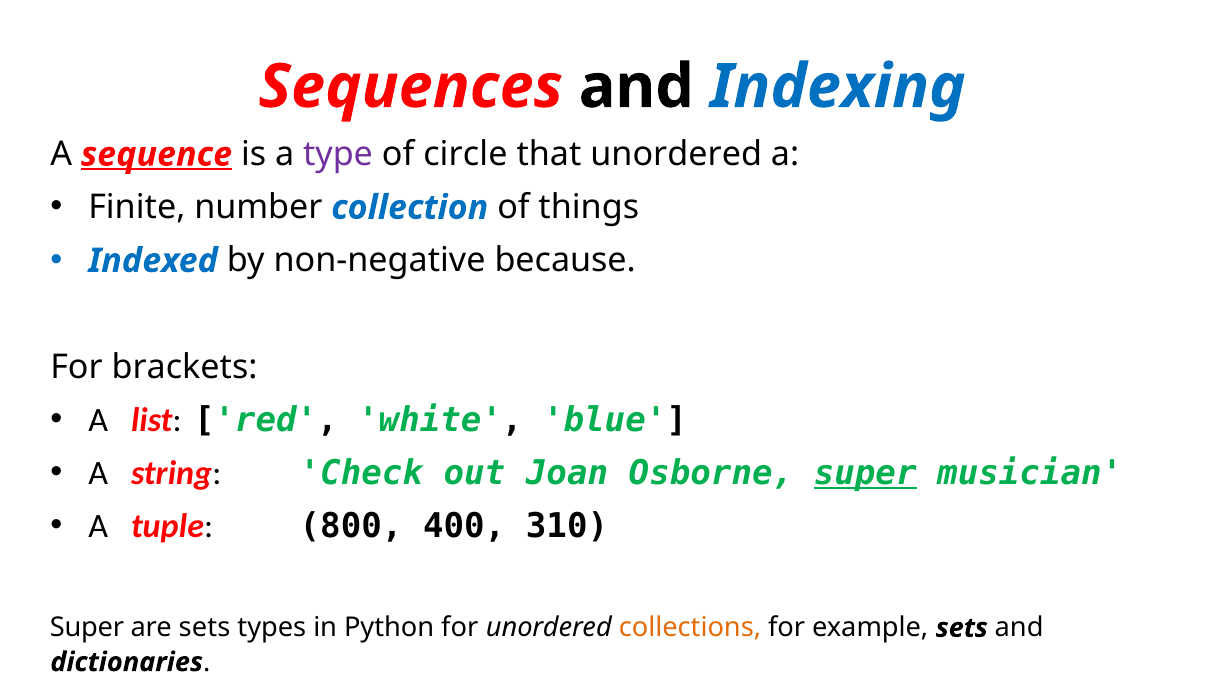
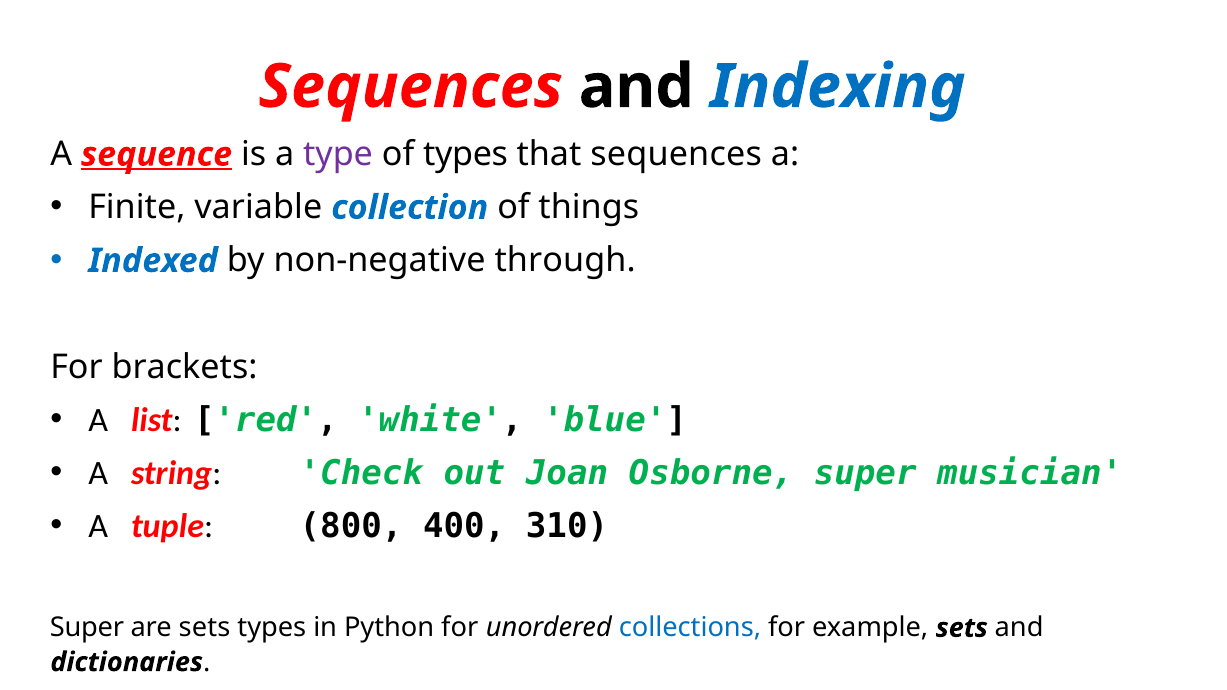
of circle: circle -> types (466, 154)
that unordered: unordered -> sequences (676, 154)
number: number -> variable (258, 208)
because: because -> through (565, 261)
super underline: present -> none (865, 474)
collections colour: orange -> blue (690, 628)
